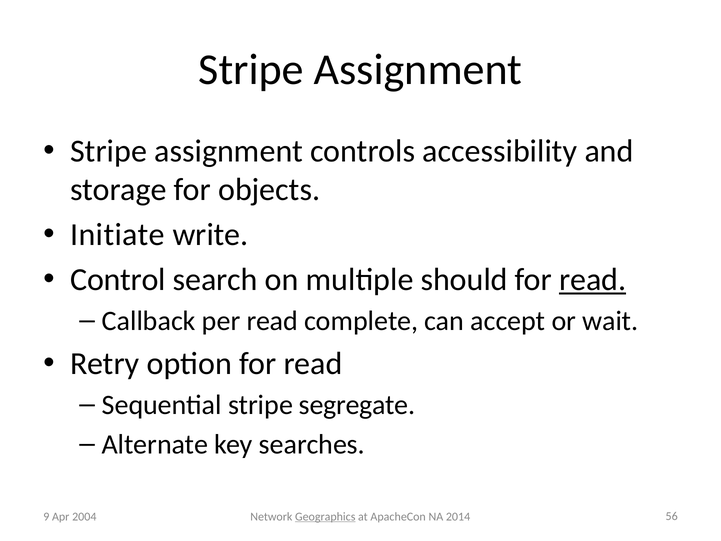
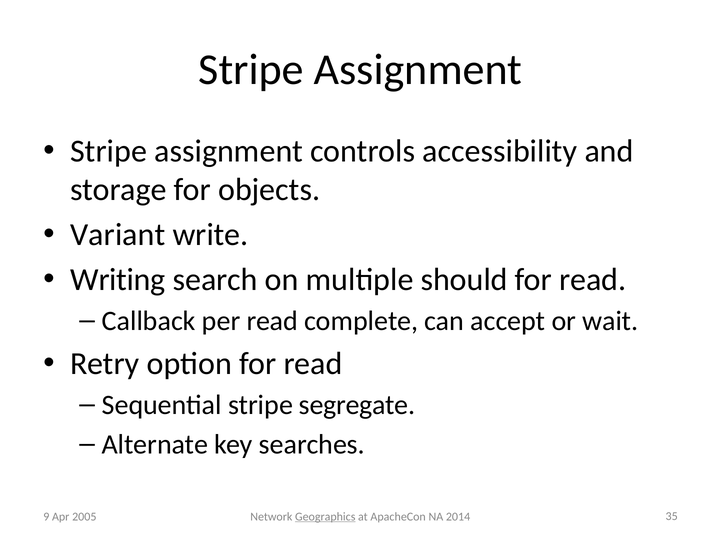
Initiate: Initiate -> Variant (118, 235)
Control: Control -> Writing (118, 279)
read underline: present -> none (593, 279)
56: 56 -> 35 (672, 516)
2004: 2004 -> 2005 (84, 516)
